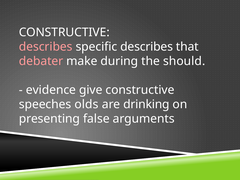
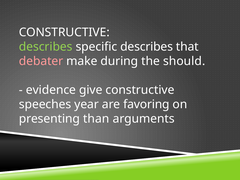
describes colour: pink -> light green (46, 47)
olds: olds -> year (87, 104)
drinking: drinking -> favoring (146, 104)
false: false -> than (96, 119)
